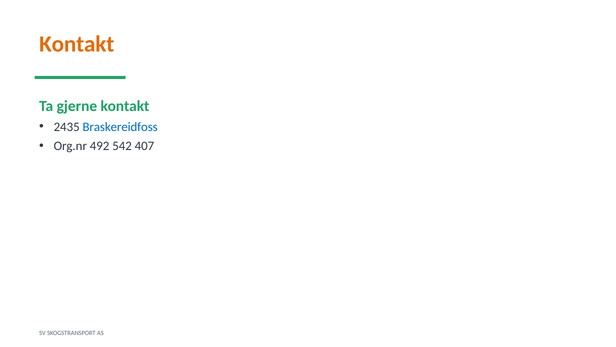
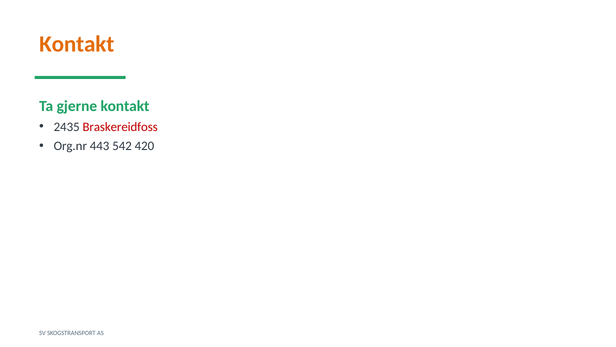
Braskereidfoss colour: blue -> red (120, 127)
492: 492 -> 443 (100, 146)
407: 407 -> 420 (144, 146)
